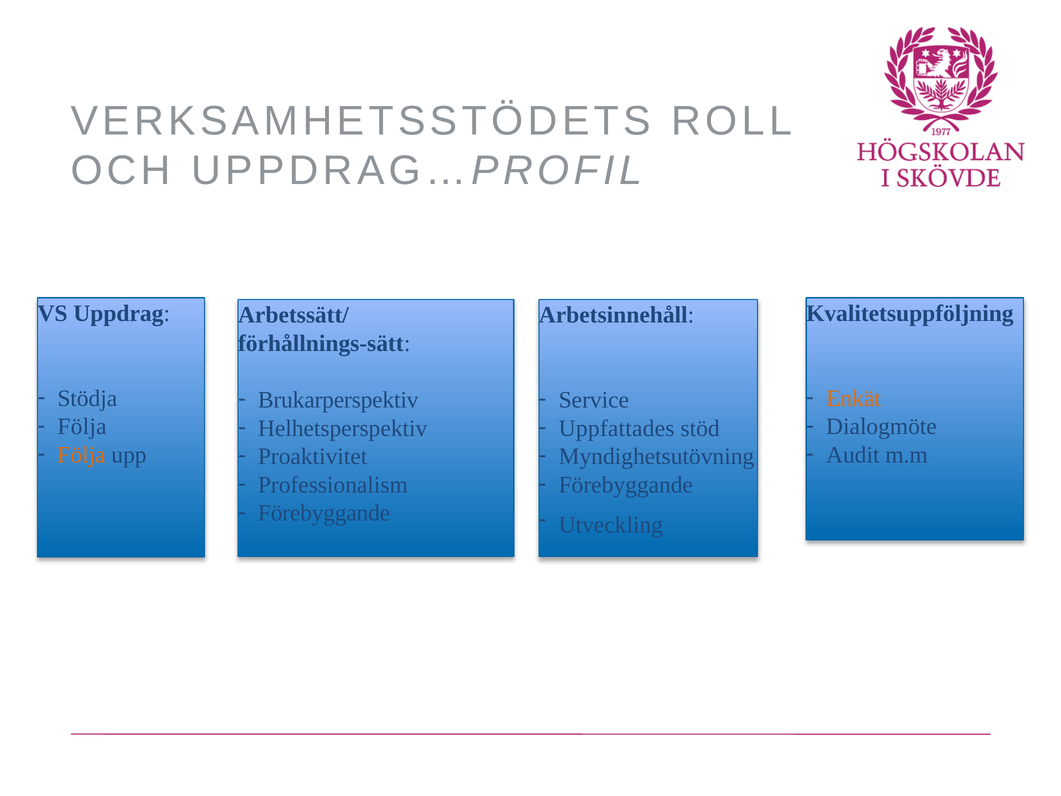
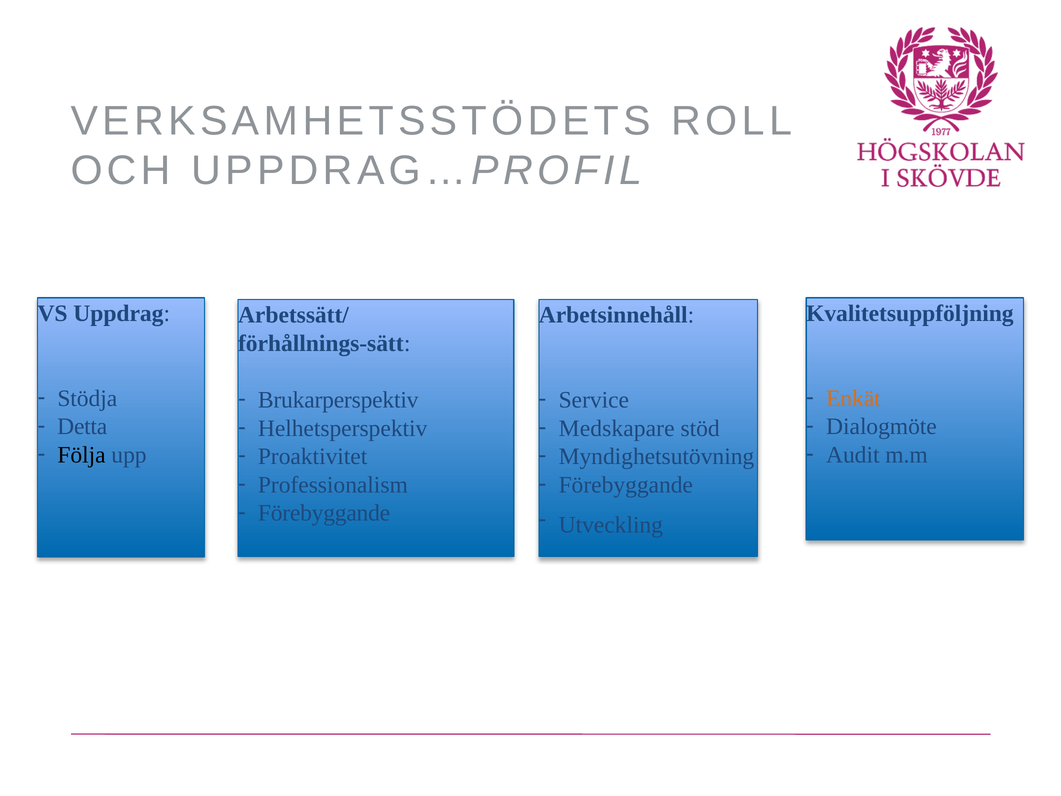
Följa: Följa -> Detta (82, 427)
Uppfattades: Uppfattades -> Medskapare (617, 428)
Följa colour: orange -> black (82, 455)
